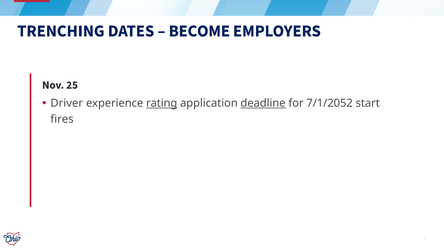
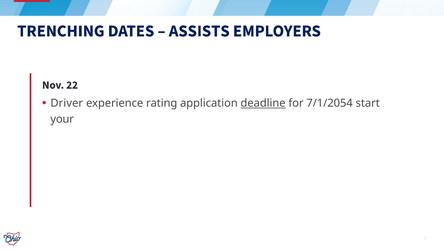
BECOME: BECOME -> ASSISTS (199, 31)
25: 25 -> 22 (72, 85)
rating underline: present -> none (162, 103)
7/1/2052: 7/1/2052 -> 7/1/2054 (330, 103)
fires: fires -> your (62, 119)
